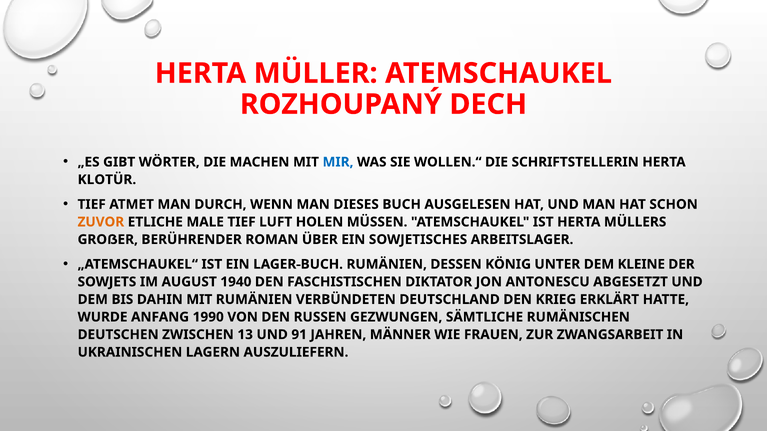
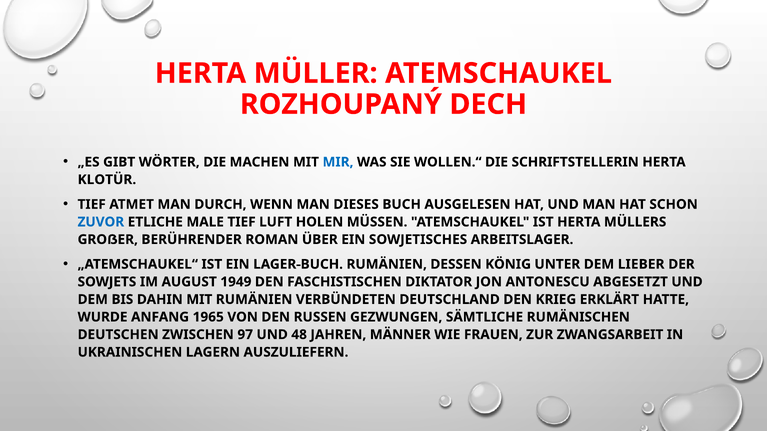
ZUVOR colour: orange -> blue (101, 222)
KLEINE: KLEINE -> LIEBER (641, 265)
1940: 1940 -> 1949 (236, 282)
1990: 1990 -> 1965 (208, 317)
13: 13 -> 97 (245, 335)
91: 91 -> 48 (299, 335)
